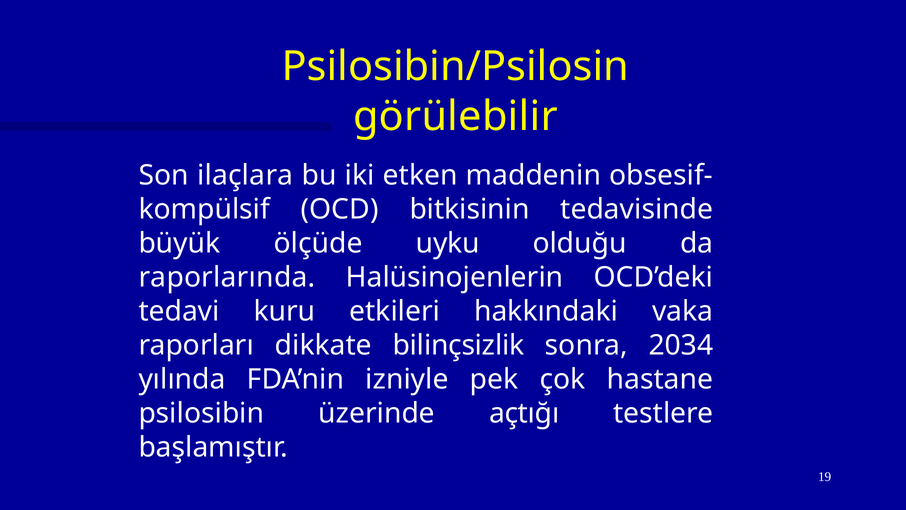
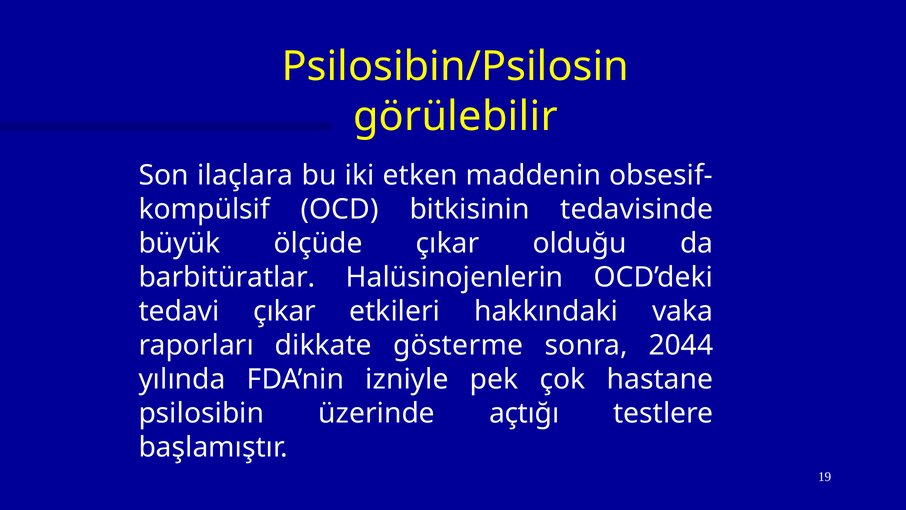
ölçüde uyku: uyku -> çıkar (448, 243)
raporlarında: raporlarında -> barbitüratlar (227, 277)
tedavi kuru: kuru -> çıkar (285, 311)
bilinçsizlik: bilinçsizlik -> gösterme (458, 345)
2034: 2034 -> 2044 (681, 345)
